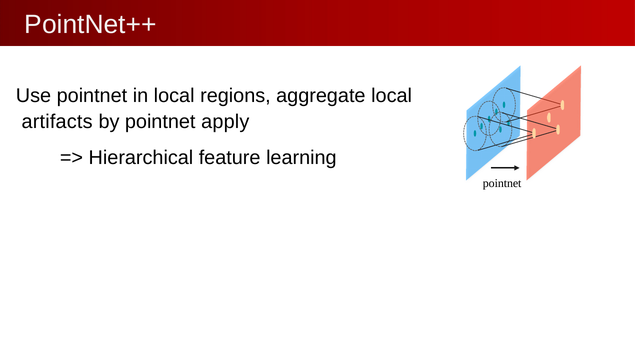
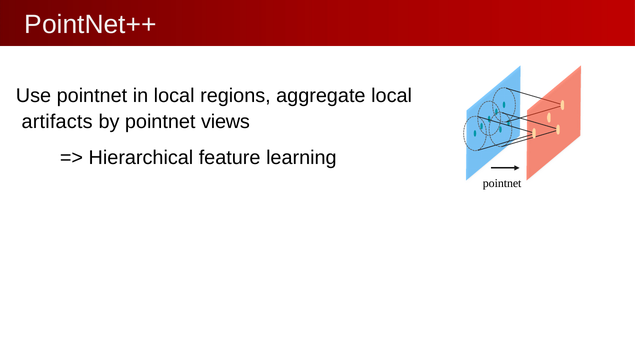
apply: apply -> views (225, 122)
